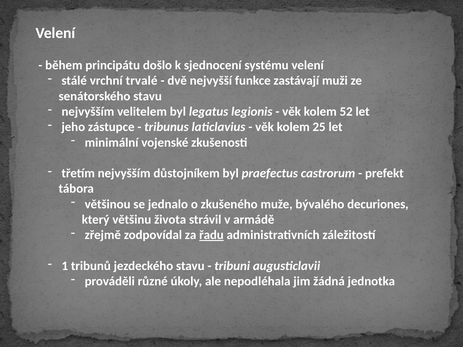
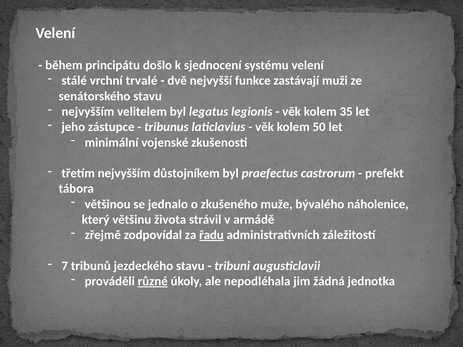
52: 52 -> 35 (346, 112)
25: 25 -> 50 (319, 127)
decuriones: decuriones -> náholenice (378, 204)
1: 1 -> 7 (65, 266)
různé underline: none -> present (153, 281)
